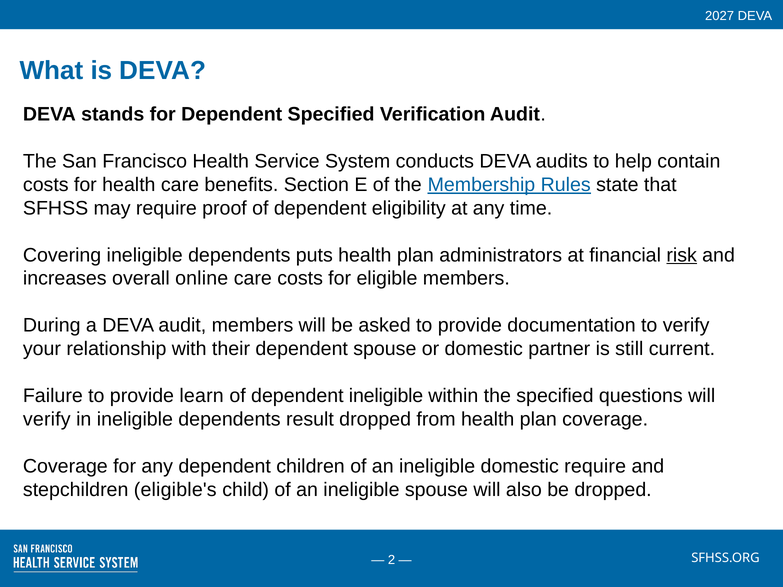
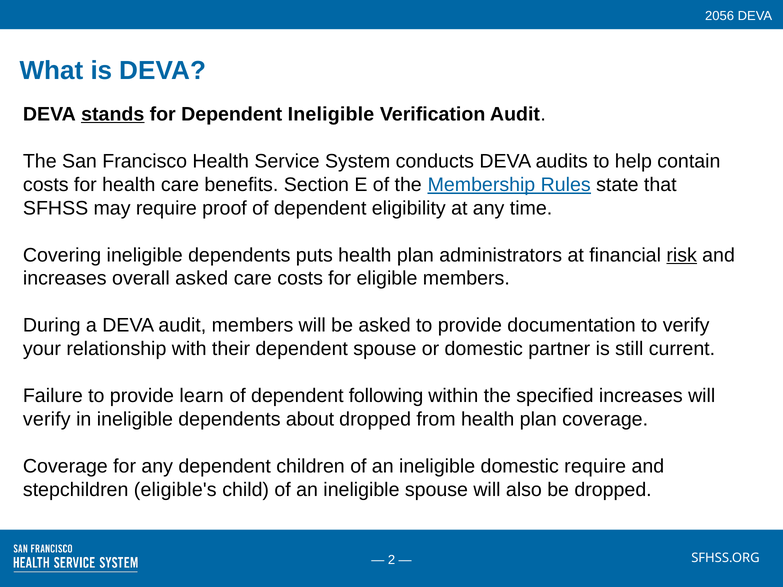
2027: 2027 -> 2056 (720, 16)
stands underline: none -> present (113, 114)
Dependent Specified: Specified -> Ineligible (331, 114)
overall online: online -> asked (202, 279)
dependent ineligible: ineligible -> following (386, 396)
specified questions: questions -> increases (641, 396)
result: result -> about (310, 420)
